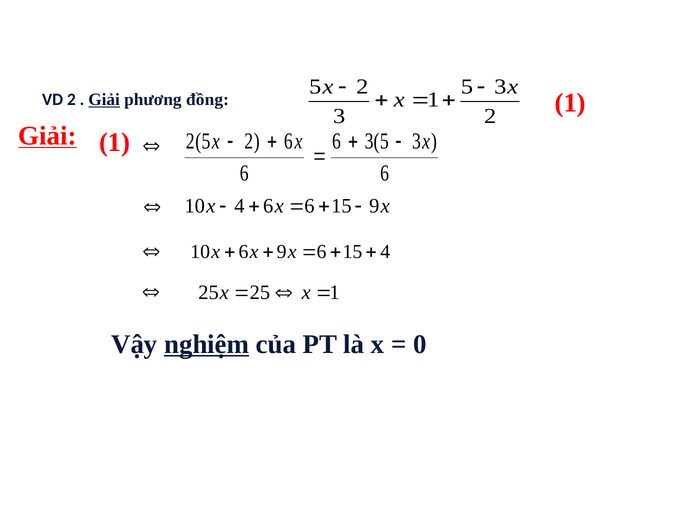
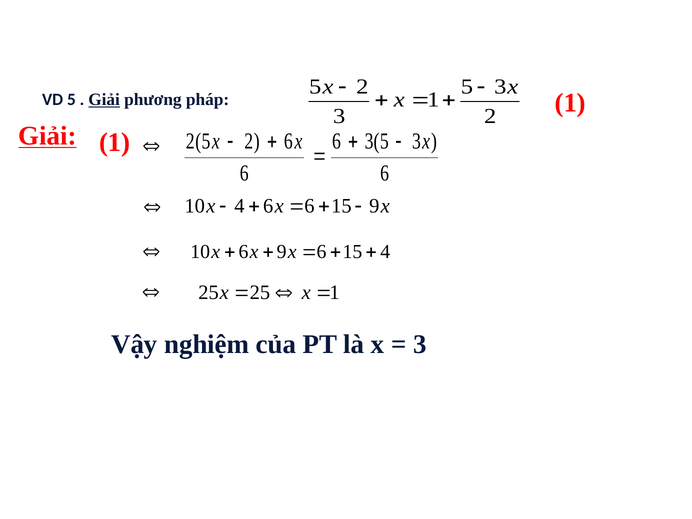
VD 2: 2 -> 5 (71, 100)
đồng: đồng -> pháp (208, 100)
nghiệm underline: present -> none (207, 344)
0: 0 -> 3 (420, 344)
